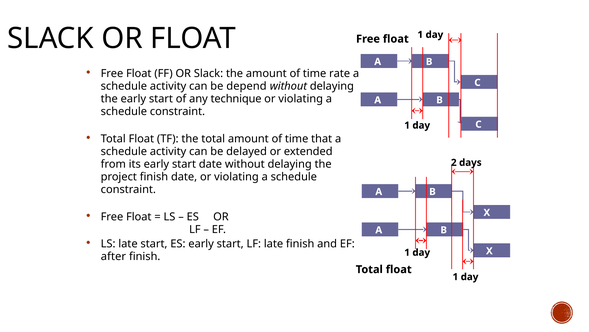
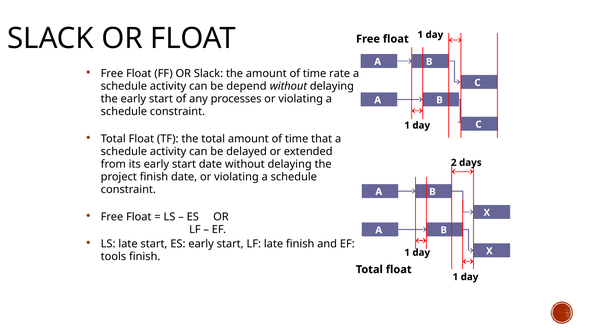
technique: technique -> processes (236, 99)
after: after -> tools (113, 256)
